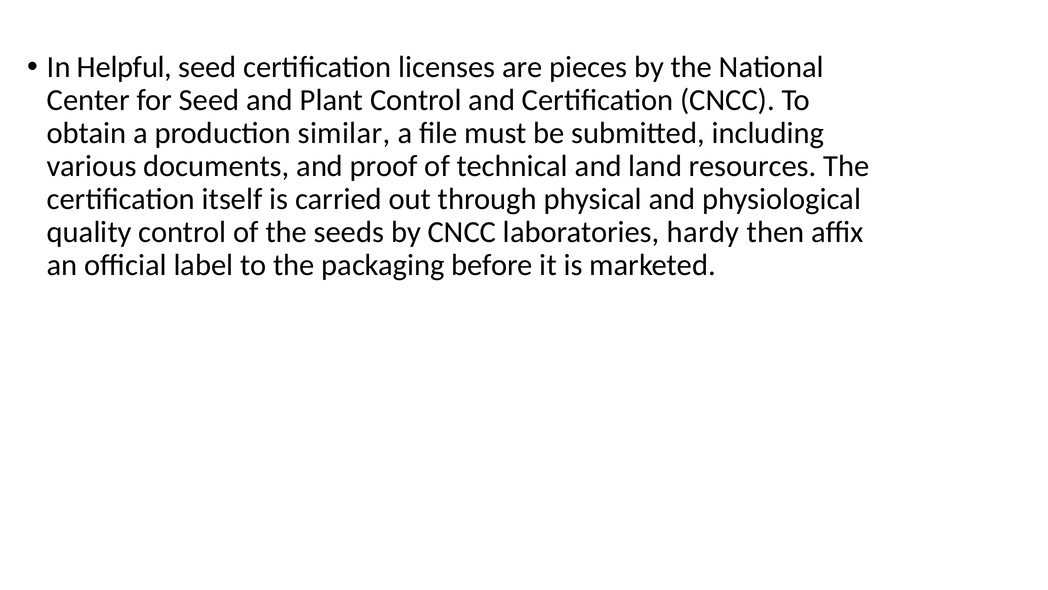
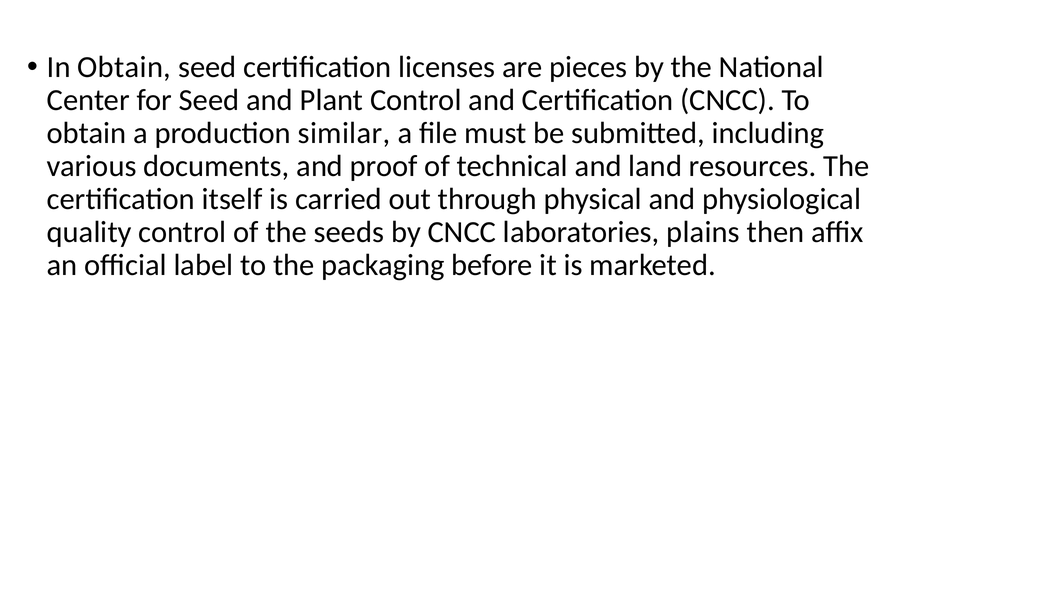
In Helpful: Helpful -> Obtain (124, 67)
hardy: hardy -> plains (703, 232)
